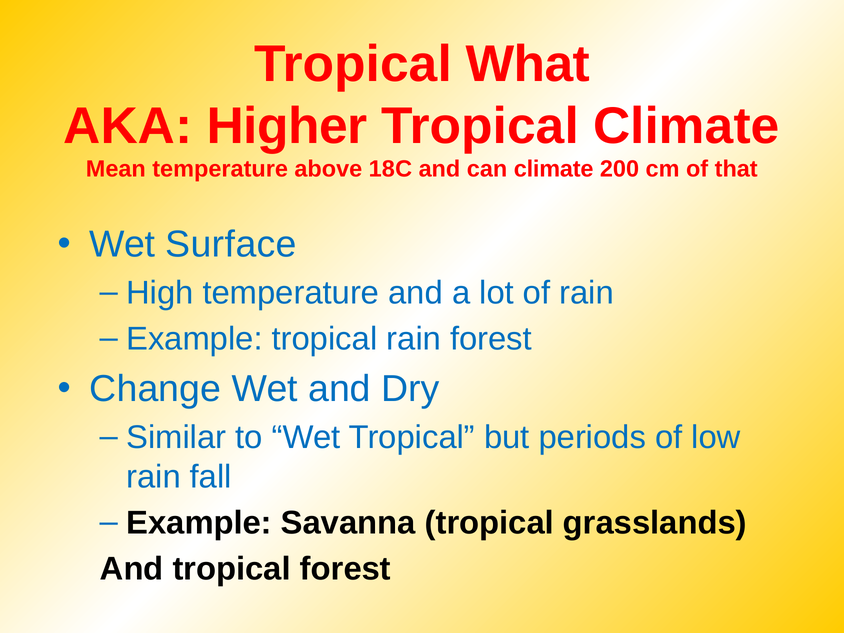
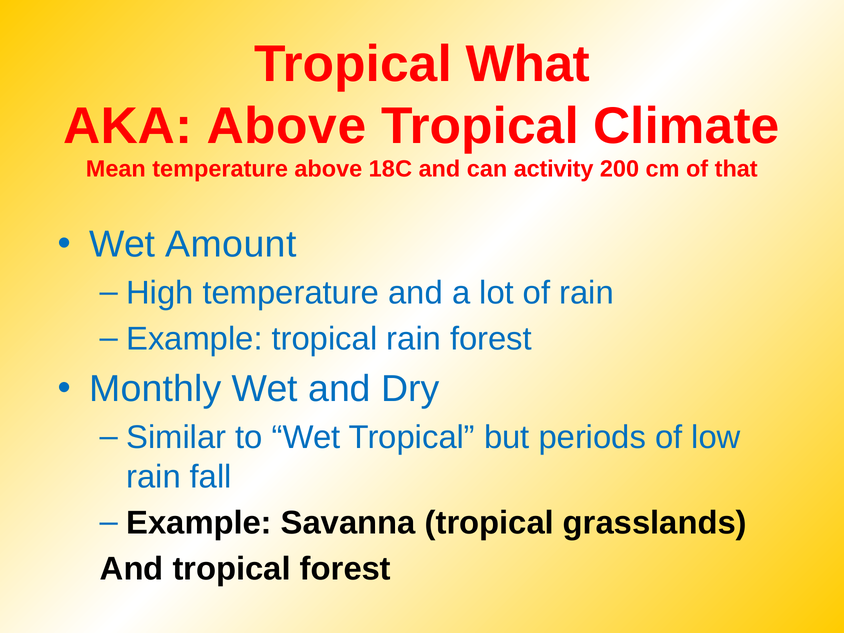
AKA Higher: Higher -> Above (286, 126)
can climate: climate -> activity (554, 169)
Surface: Surface -> Amount (231, 245)
Change: Change -> Monthly (155, 389)
